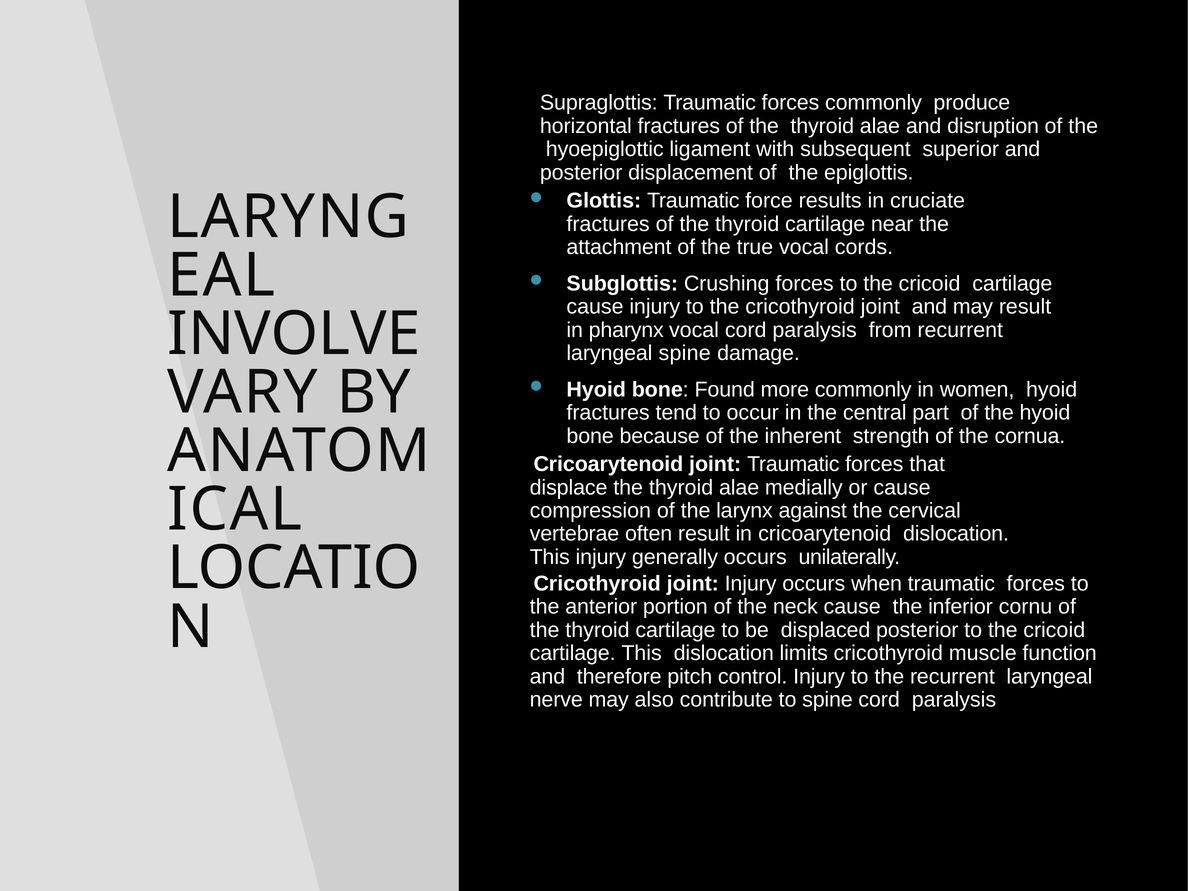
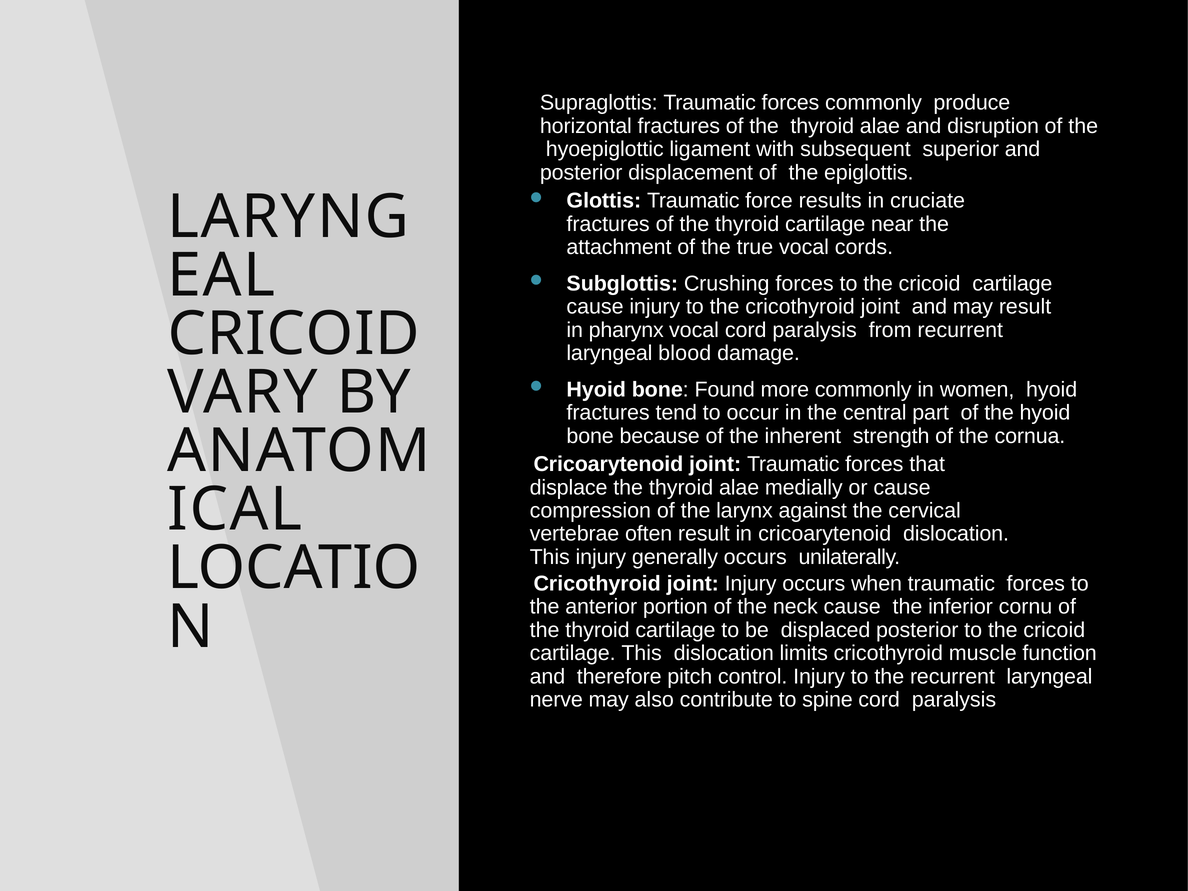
INVOLVE: INVOLVE -> CRICOID (294, 334)
laryngeal spine: spine -> blood (685, 353)
